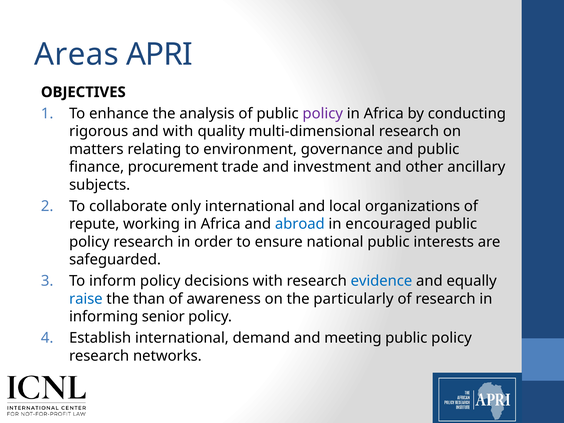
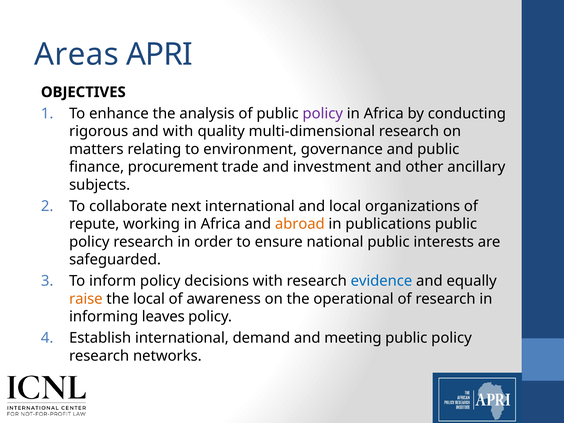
only: only -> next (186, 206)
abroad colour: blue -> orange (300, 224)
encouraged: encouraged -> publications (388, 224)
raise colour: blue -> orange (86, 299)
the than: than -> local (149, 299)
particularly: particularly -> operational (354, 299)
senior: senior -> leaves (163, 317)
